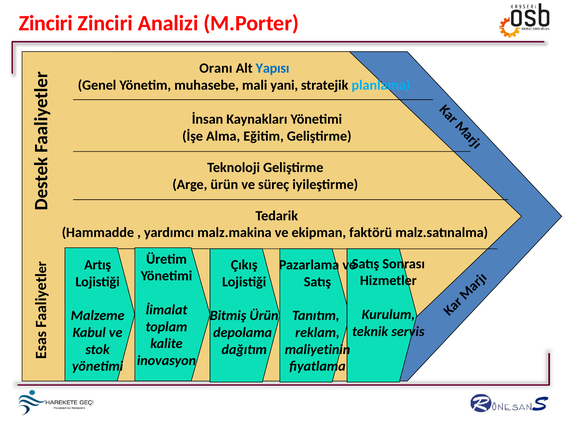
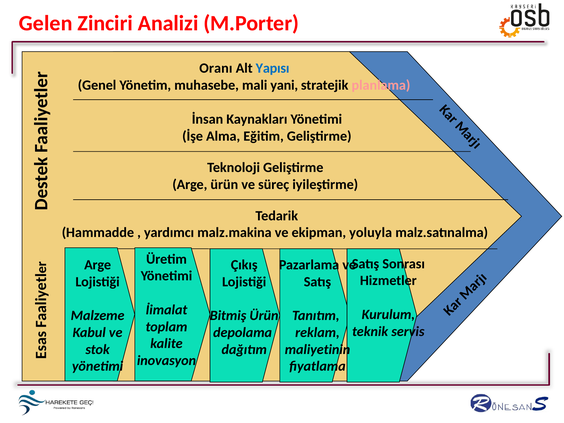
Zinciri: Zinciri -> Gelen (46, 23)
planlama colour: light blue -> pink (381, 85)
faktörü: faktörü -> yoluyla (371, 233)
Artış: Artış -> Arge (98, 265)
